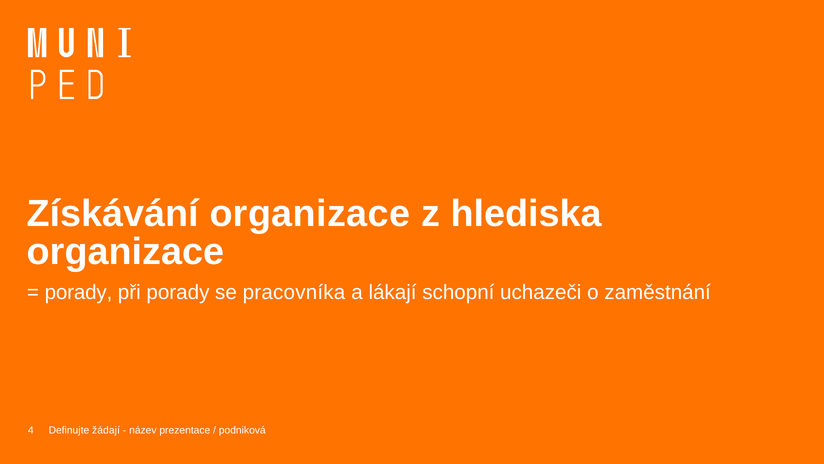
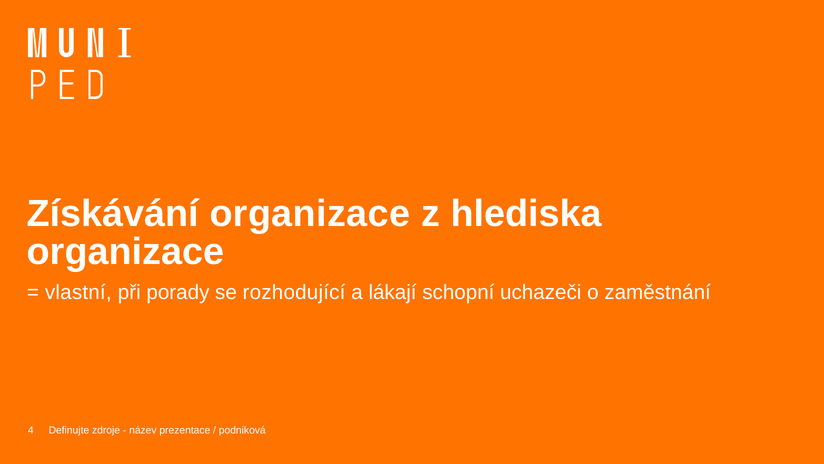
porady: porady -> vlastní (78, 292)
pracovníka: pracovníka -> rozhodující (294, 292)
žádají: žádají -> zdroje (106, 430)
